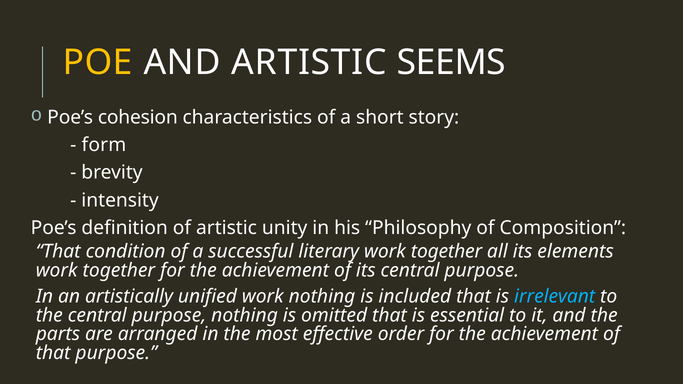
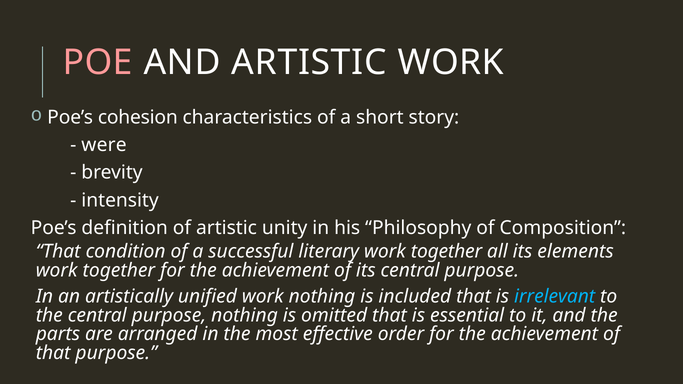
POE colour: yellow -> pink (98, 63)
ARTISTIC SEEMS: SEEMS -> WORK (451, 63)
form: form -> were (104, 145)
